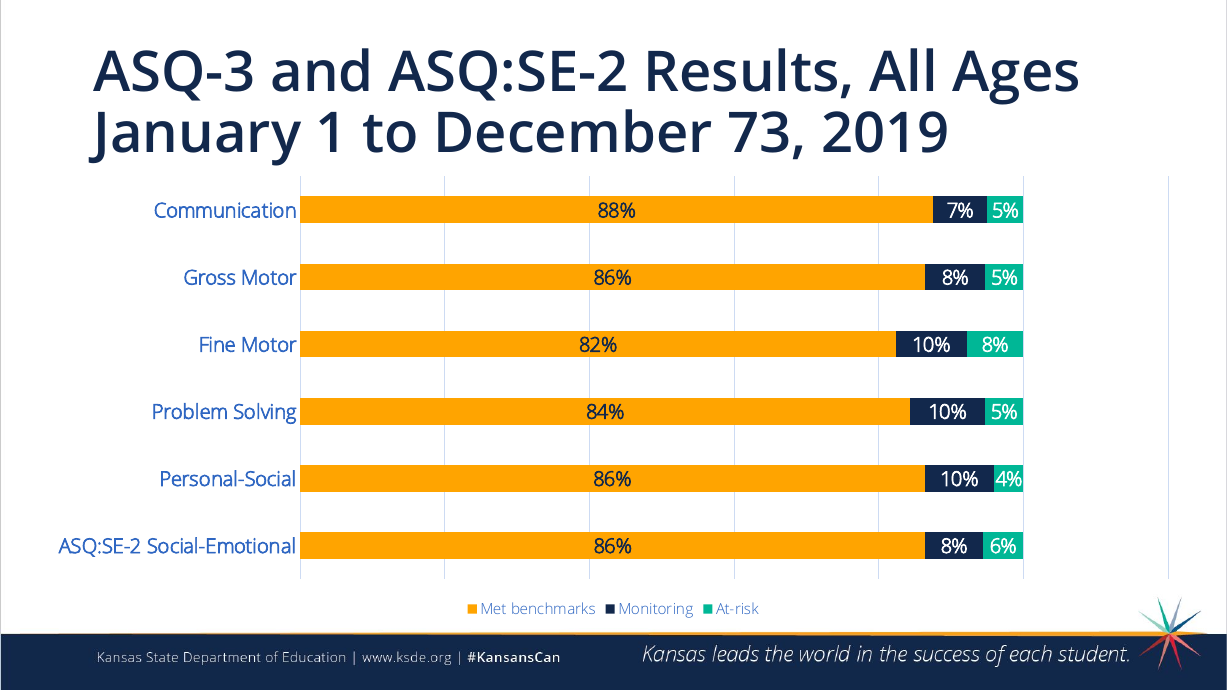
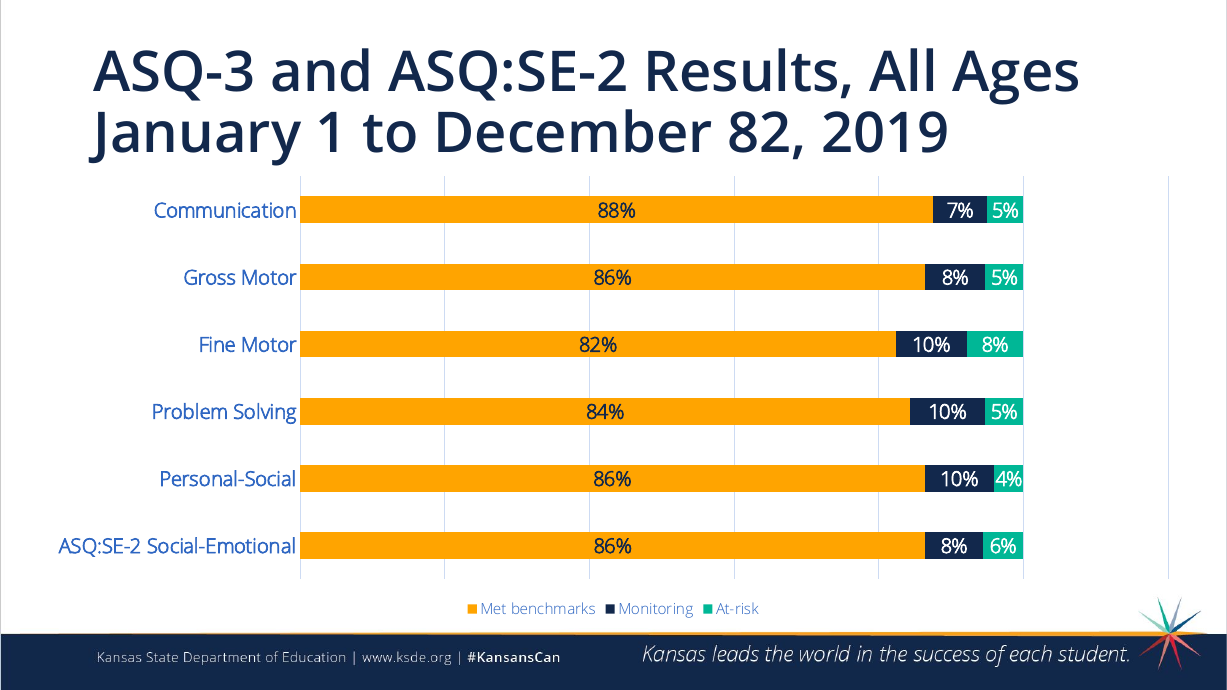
73: 73 -> 82 (767, 134)
